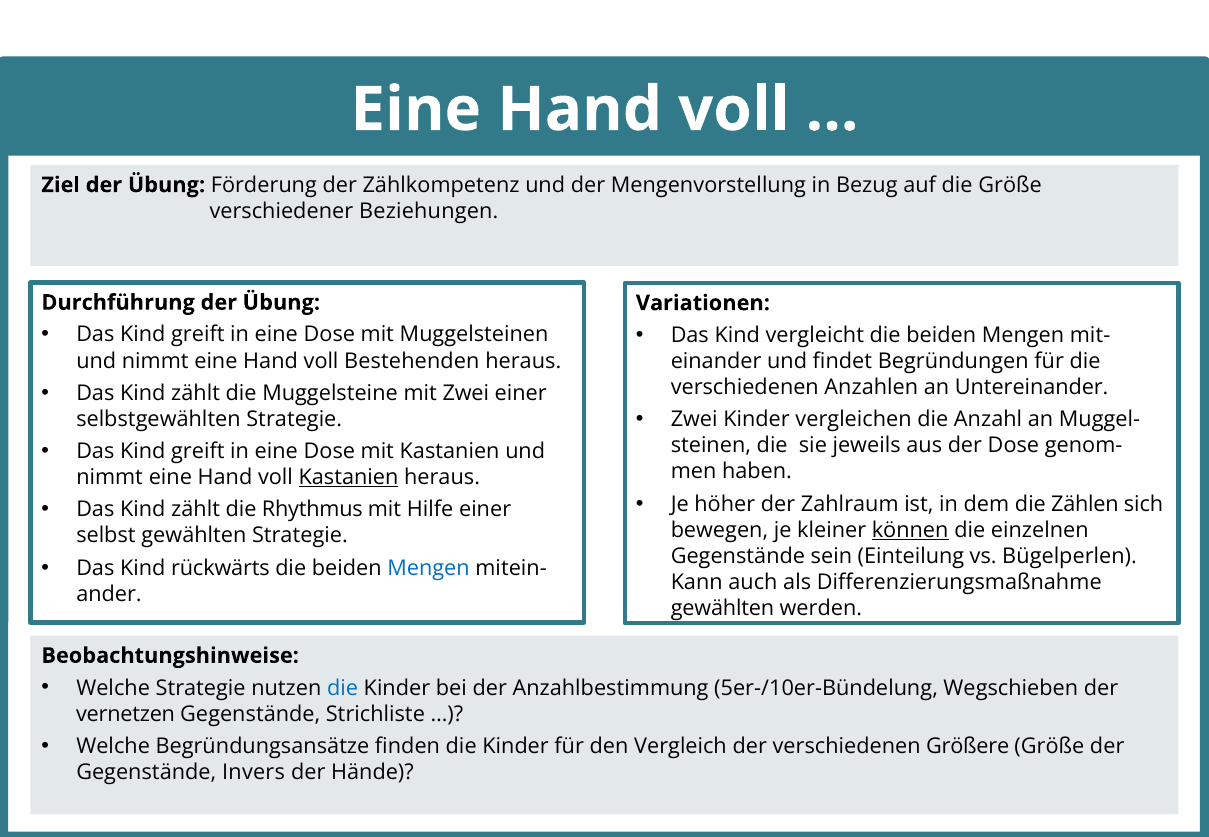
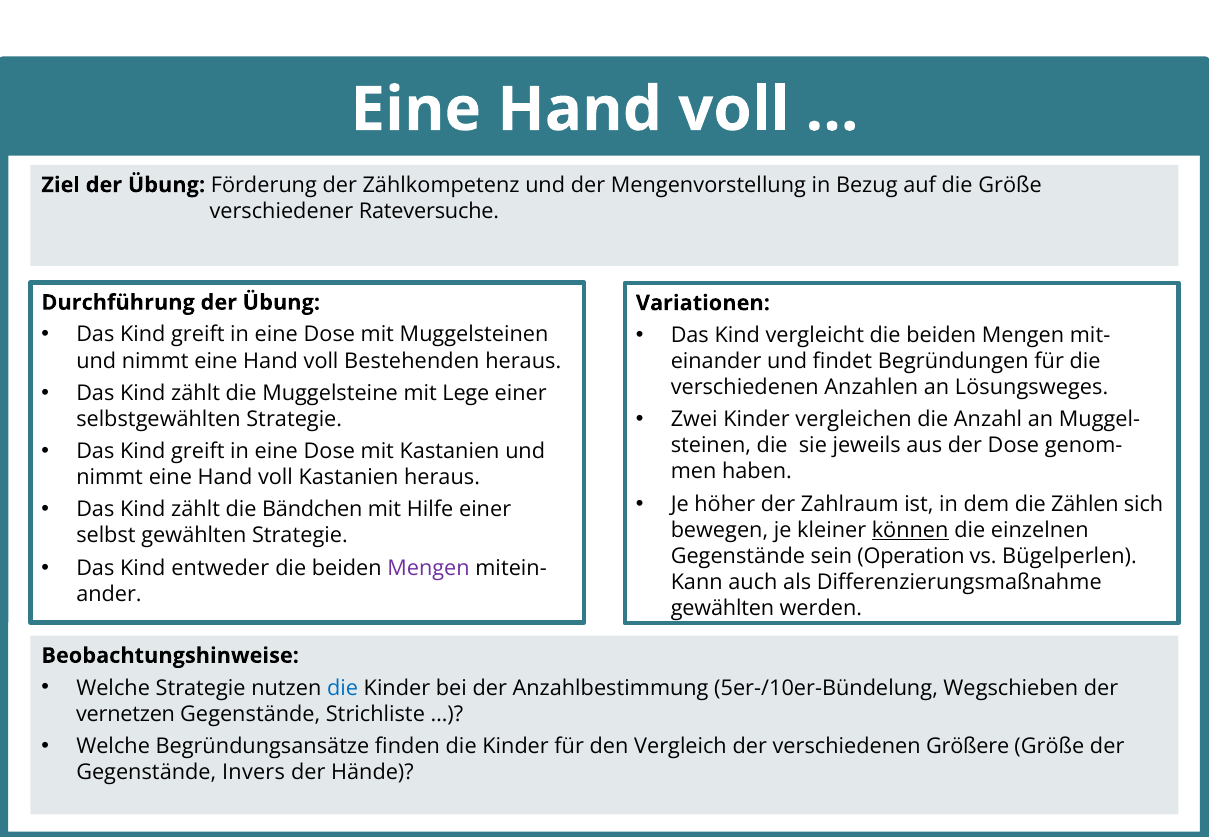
Beziehungen: Beziehungen -> Rateversuche (429, 211)
Untereinander: Untereinander -> Lösungsweges (1032, 387)
mit Zwei: Zwei -> Lege (466, 393)
Kastanien underline: present -> none (348, 477)
Rhythmus: Rhythmus -> Bändchen (312, 510)
Einteilung: Einteilung -> Operation (911, 556)
rückwärts: rückwärts -> entweder (220, 568)
Mengen colour: blue -> purple (429, 568)
